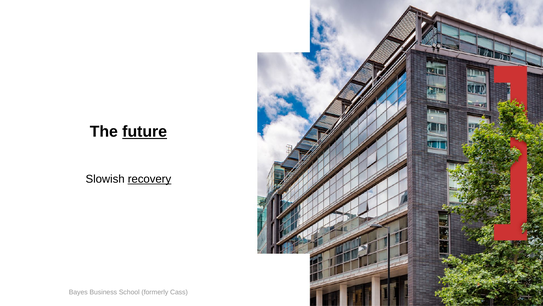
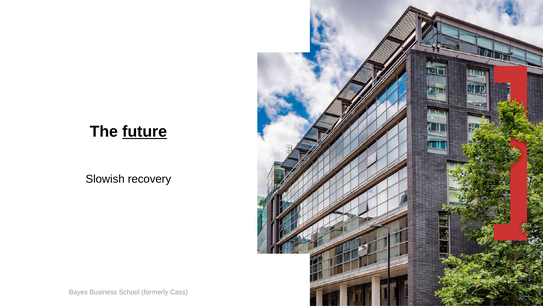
recovery underline: present -> none (149, 179)
